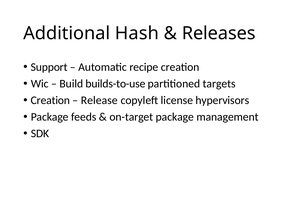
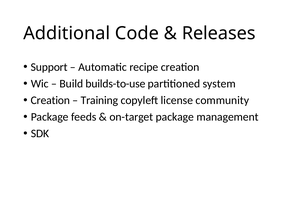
Hash: Hash -> Code (137, 33)
targets: targets -> system (219, 84)
Release: Release -> Training (99, 100)
hypervisors: hypervisors -> community (222, 100)
